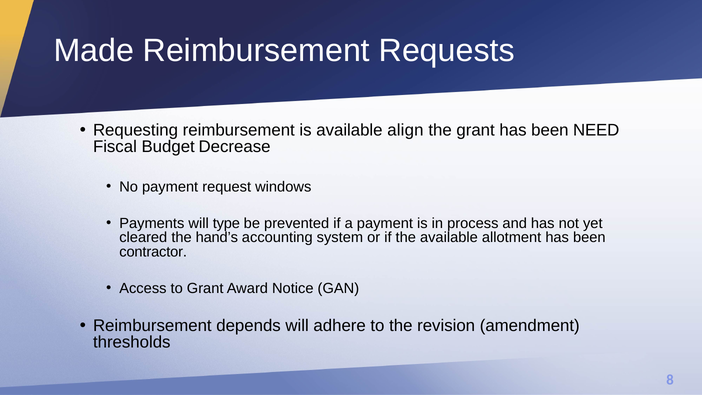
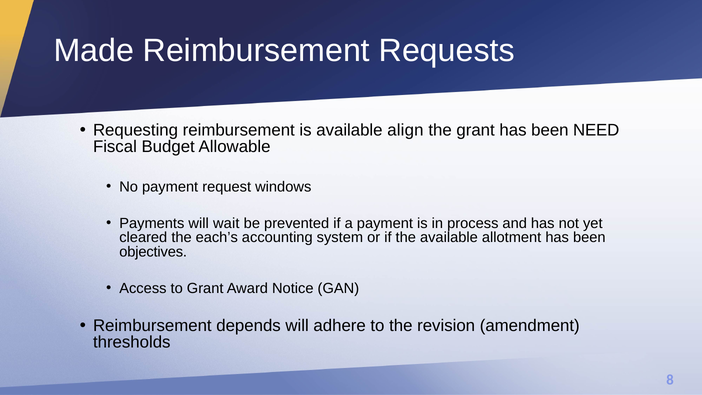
Decrease: Decrease -> Allowable (235, 147)
type: type -> wait (226, 223)
hand’s: hand’s -> each’s (217, 237)
contractor: contractor -> objectives (153, 252)
